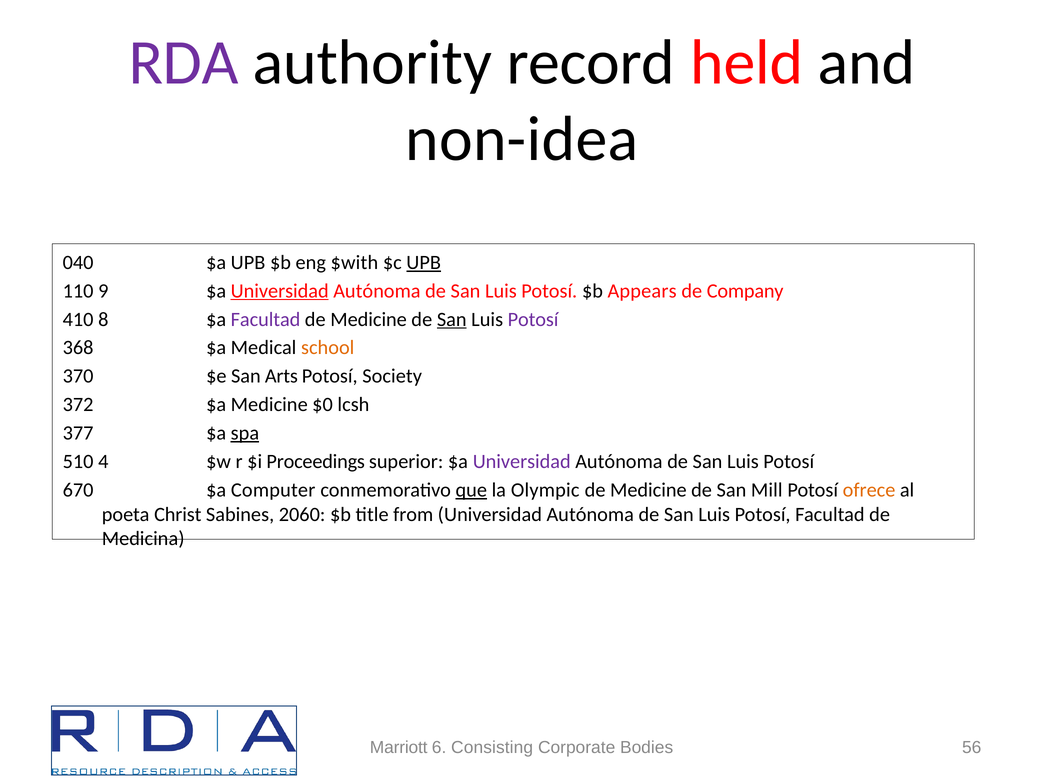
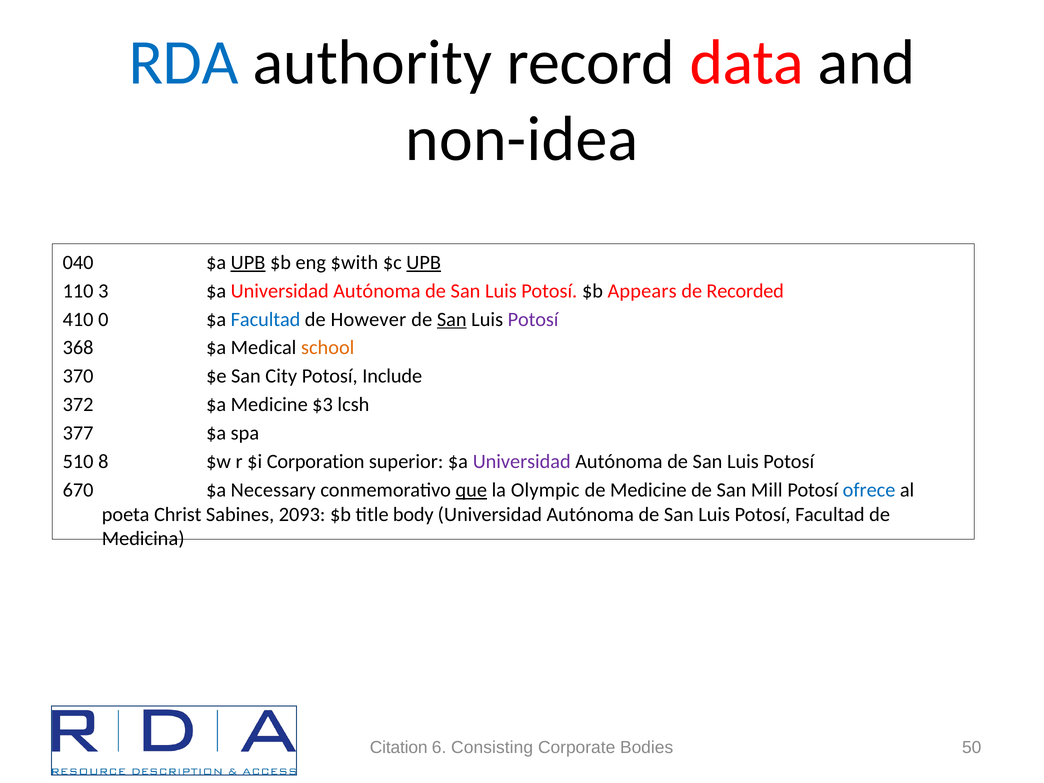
RDA colour: purple -> blue (184, 63)
held: held -> data (747, 63)
UPB underline: none -> present (248, 262)
9: 9 -> 3 (103, 291)
Universidad underline: present -> none (280, 291)
Company: Company -> Recorded (745, 291)
8: 8 -> 0 (103, 319)
Facultad colour: purple -> blue (266, 319)
Medicine: Medicine -> However (368, 319)
Arts: Arts -> City (281, 376)
Society: Society -> Include (392, 376)
$0: $0 -> $3 (323, 405)
spa underline: present -> none (245, 433)
4: 4 -> 8 (103, 462)
Proceedings: Proceedings -> Corporation (316, 462)
Computer: Computer -> Necessary (273, 490)
ofrece colour: orange -> blue (869, 490)
2060: 2060 -> 2093 (302, 514)
from: from -> body (413, 514)
Marriott: Marriott -> Citation (399, 748)
56: 56 -> 50 (972, 748)
